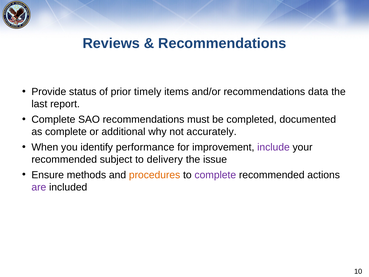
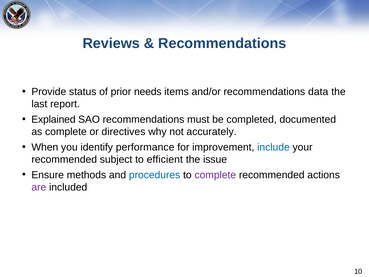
timely: timely -> needs (148, 92)
Complete: Complete -> Explained (53, 119)
additional: additional -> directives (123, 132)
include colour: purple -> blue (273, 147)
delivery: delivery -> efficient (165, 159)
procedures colour: orange -> blue (155, 175)
